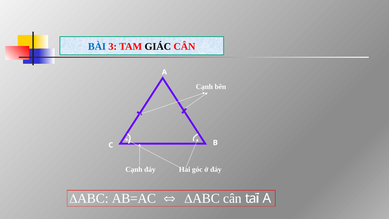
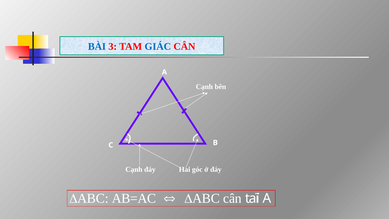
GIÁC colour: black -> blue (158, 46)
